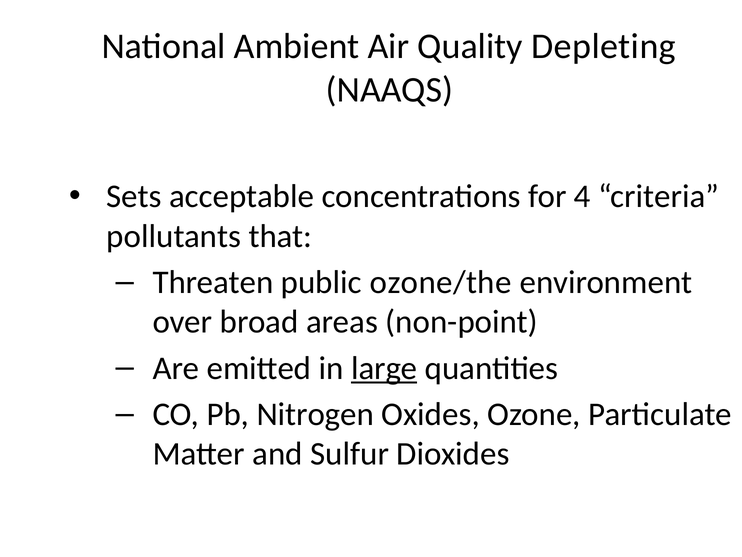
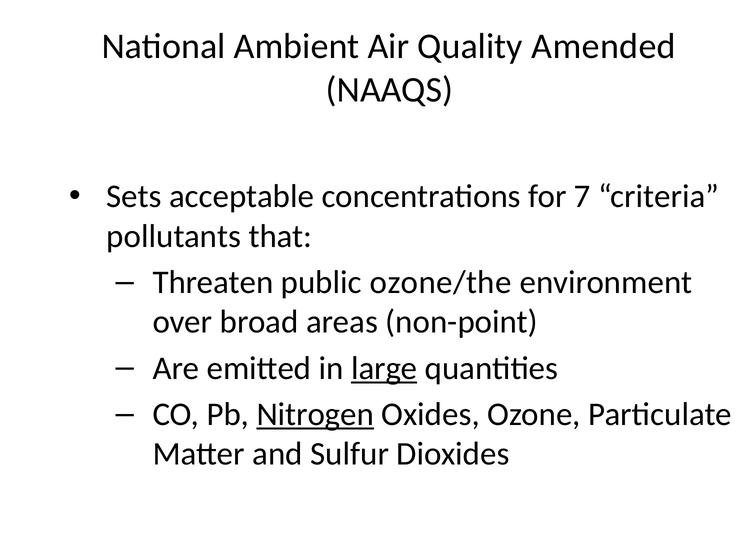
Depleting: Depleting -> Amended (604, 46)
4: 4 -> 7 (582, 196)
Nitrogen underline: none -> present (315, 414)
